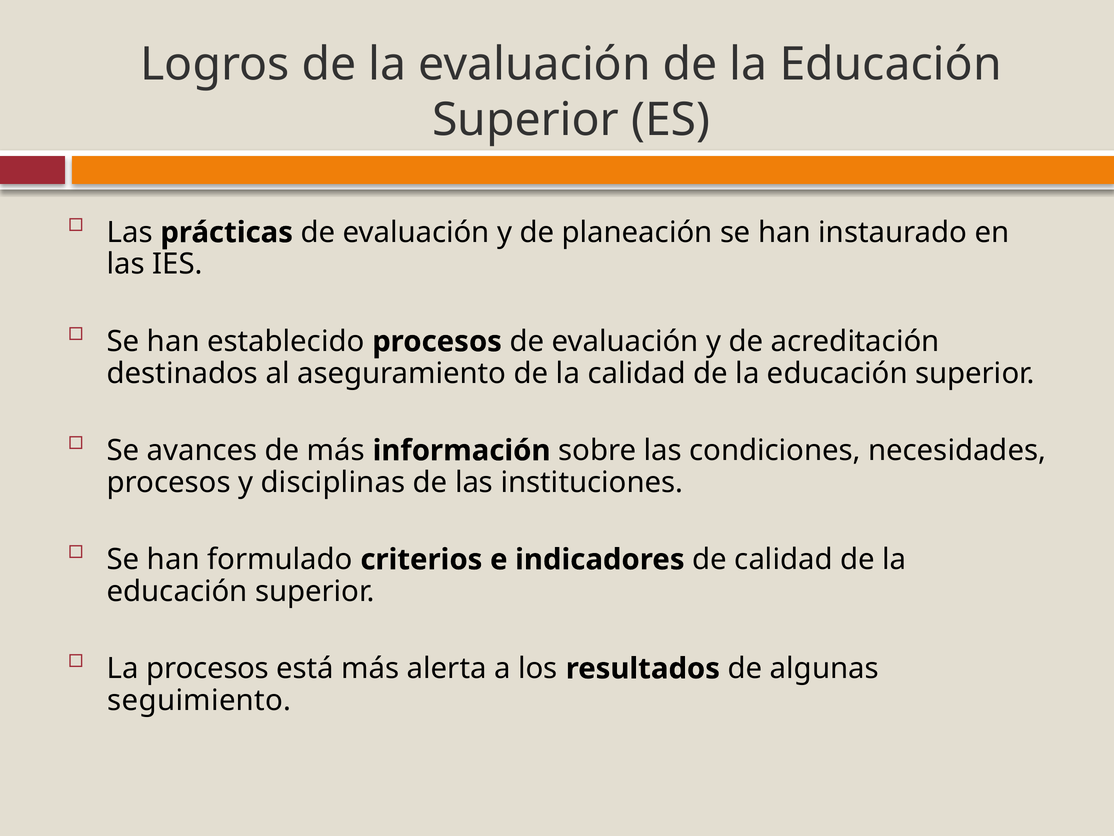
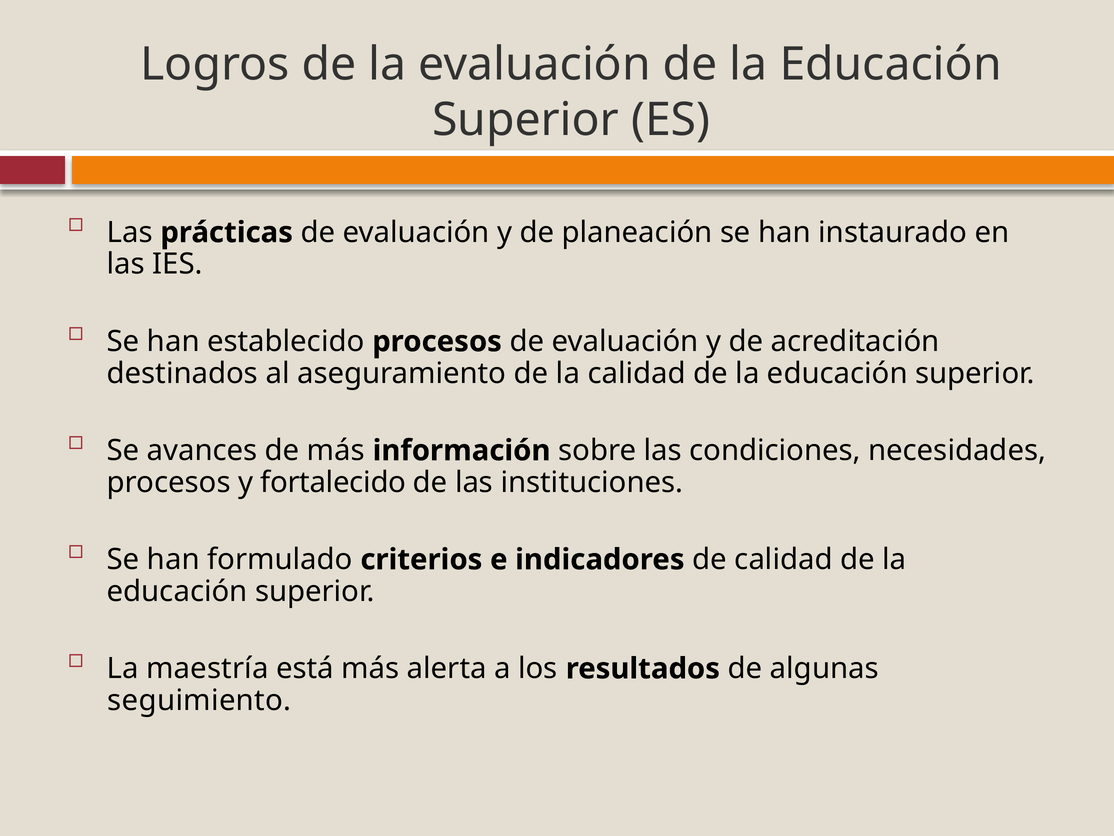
disciplinas: disciplinas -> fortalecido (333, 482)
La procesos: procesos -> maestría (207, 668)
